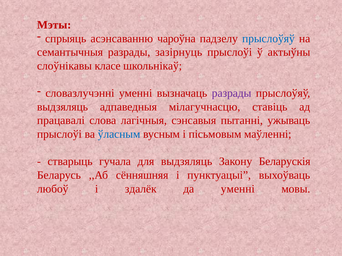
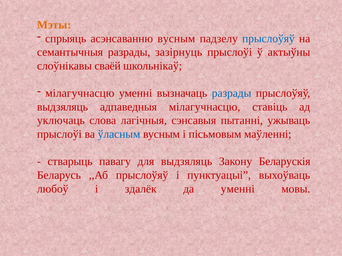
Мэты colour: red -> orange (54, 25)
асэнсаванню чароўна: чароўна -> вусным (176, 39)
класе: класе -> сваёй (108, 66)
словазлучэнні: словазлучэнні -> мілагучнасцю (80, 93)
разрады colour: purple -> blue (232, 93)
працавалі: працавалі -> уключаць (61, 121)
гучала: гучала -> павагу (115, 162)
,,Аб сённяшняя: сённяшняя -> прыслоўяў (142, 175)
